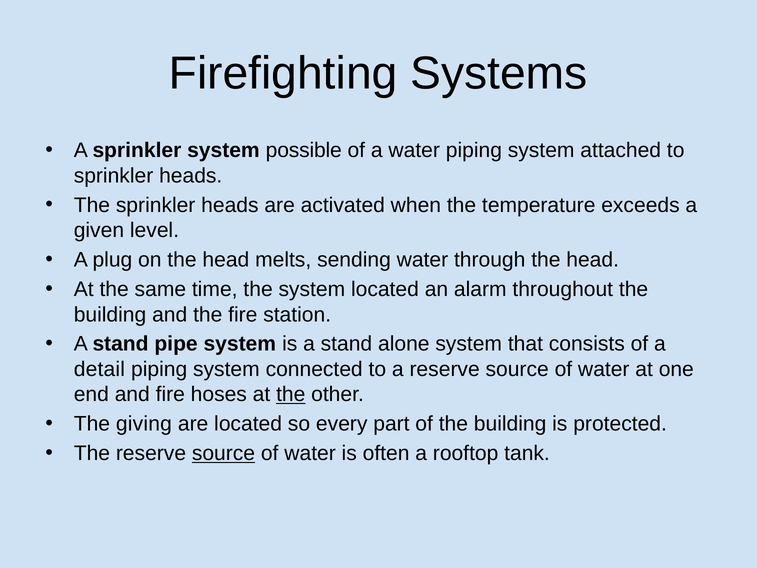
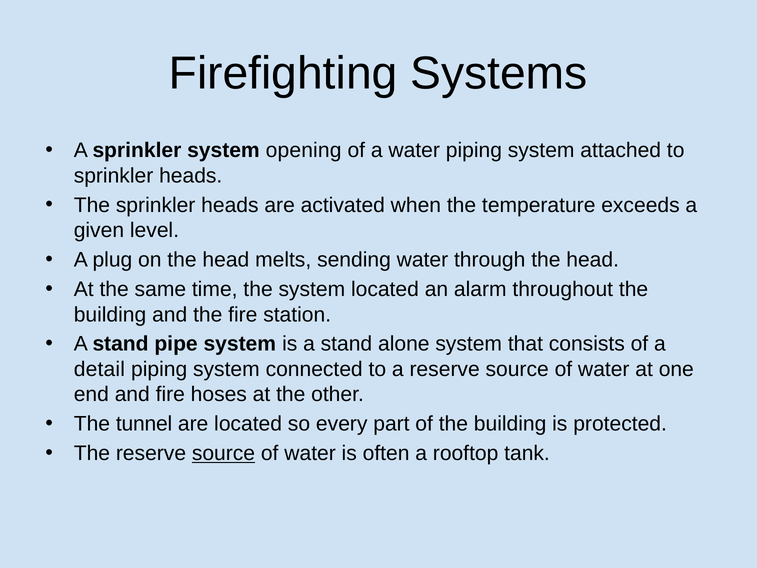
possible: possible -> opening (304, 150)
the underline: present -> none (291, 394)
giving: giving -> tunnel (144, 424)
